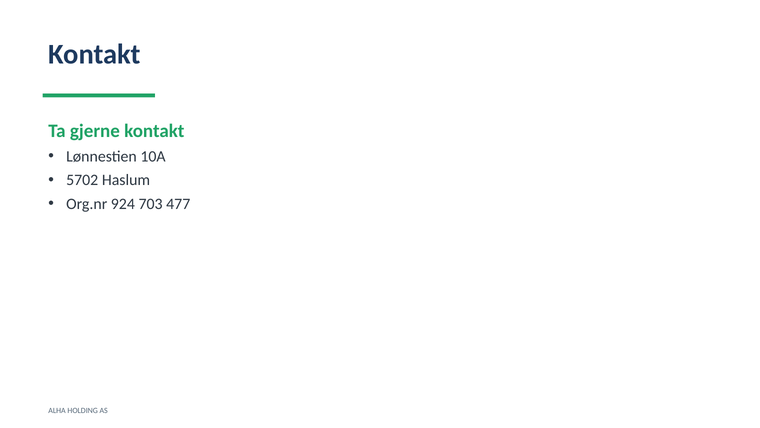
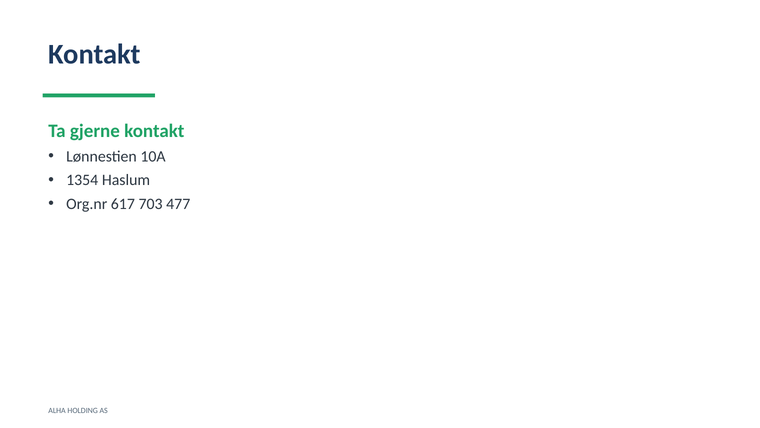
5702: 5702 -> 1354 (82, 180)
924: 924 -> 617 (123, 204)
